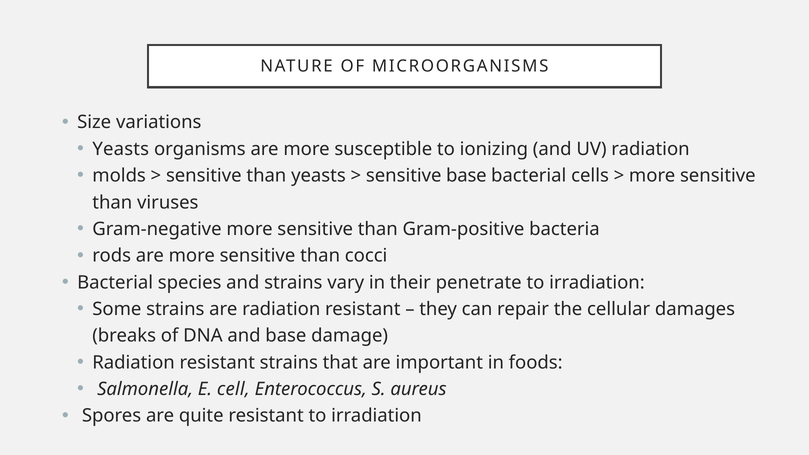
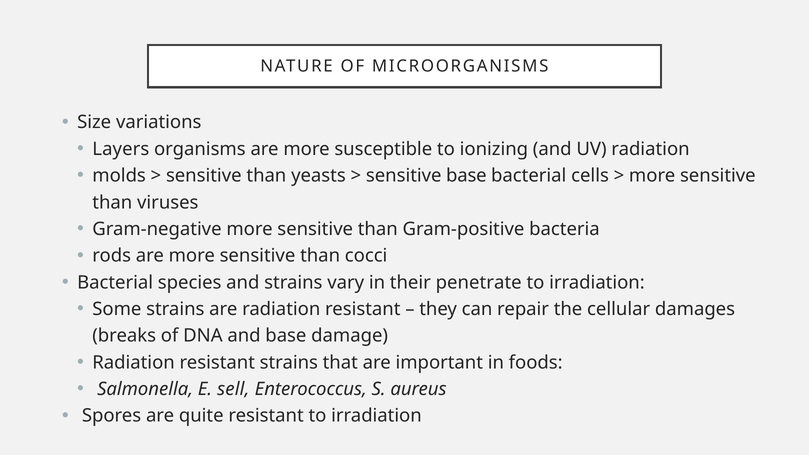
Yeasts: Yeasts -> Layers (121, 149)
cell: cell -> sell (233, 389)
